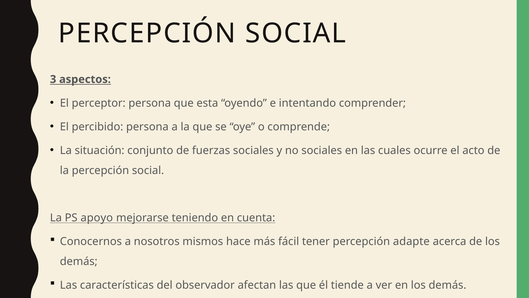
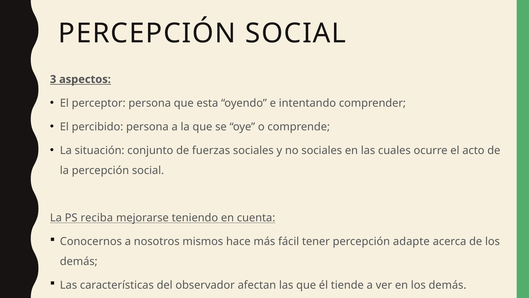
apoyo: apoyo -> reciba (97, 218)
